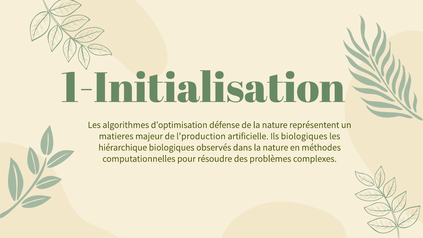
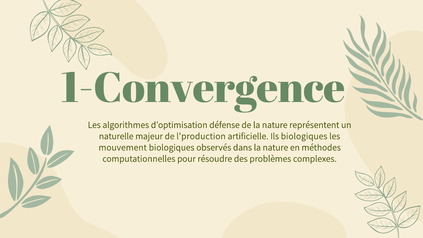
1-Initialisation: 1-Initialisation -> 1-Convergence (203, 88)
matieres: matieres -> naturelle (116, 136)
hiérarchique: hiérarchique -> mouvement (123, 147)
